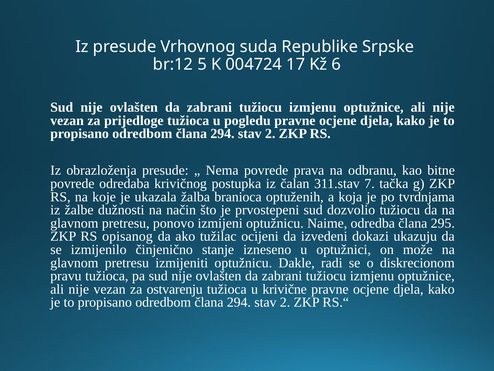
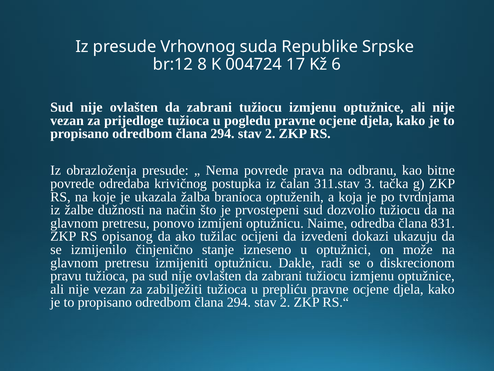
5: 5 -> 8 (202, 64)
7: 7 -> 3 (370, 183)
295: 295 -> 831 (443, 223)
ostvarenju: ostvarenju -> zabilježiti (175, 289)
krivične: krivične -> prepliću (285, 289)
